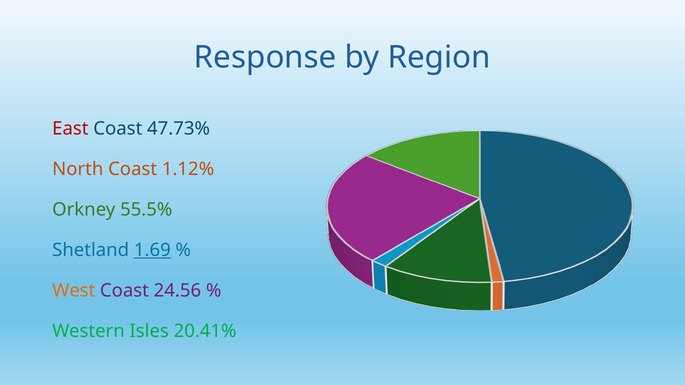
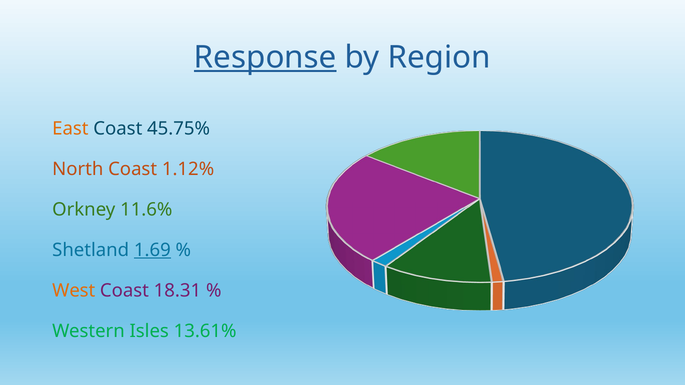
Response underline: none -> present (265, 58)
East colour: red -> orange (70, 129)
47.73%: 47.73% -> 45.75% (179, 129)
55.5%: 55.5% -> 11.6% (146, 210)
24.56: 24.56 -> 18.31 (177, 291)
20.41%: 20.41% -> 13.61% (205, 331)
